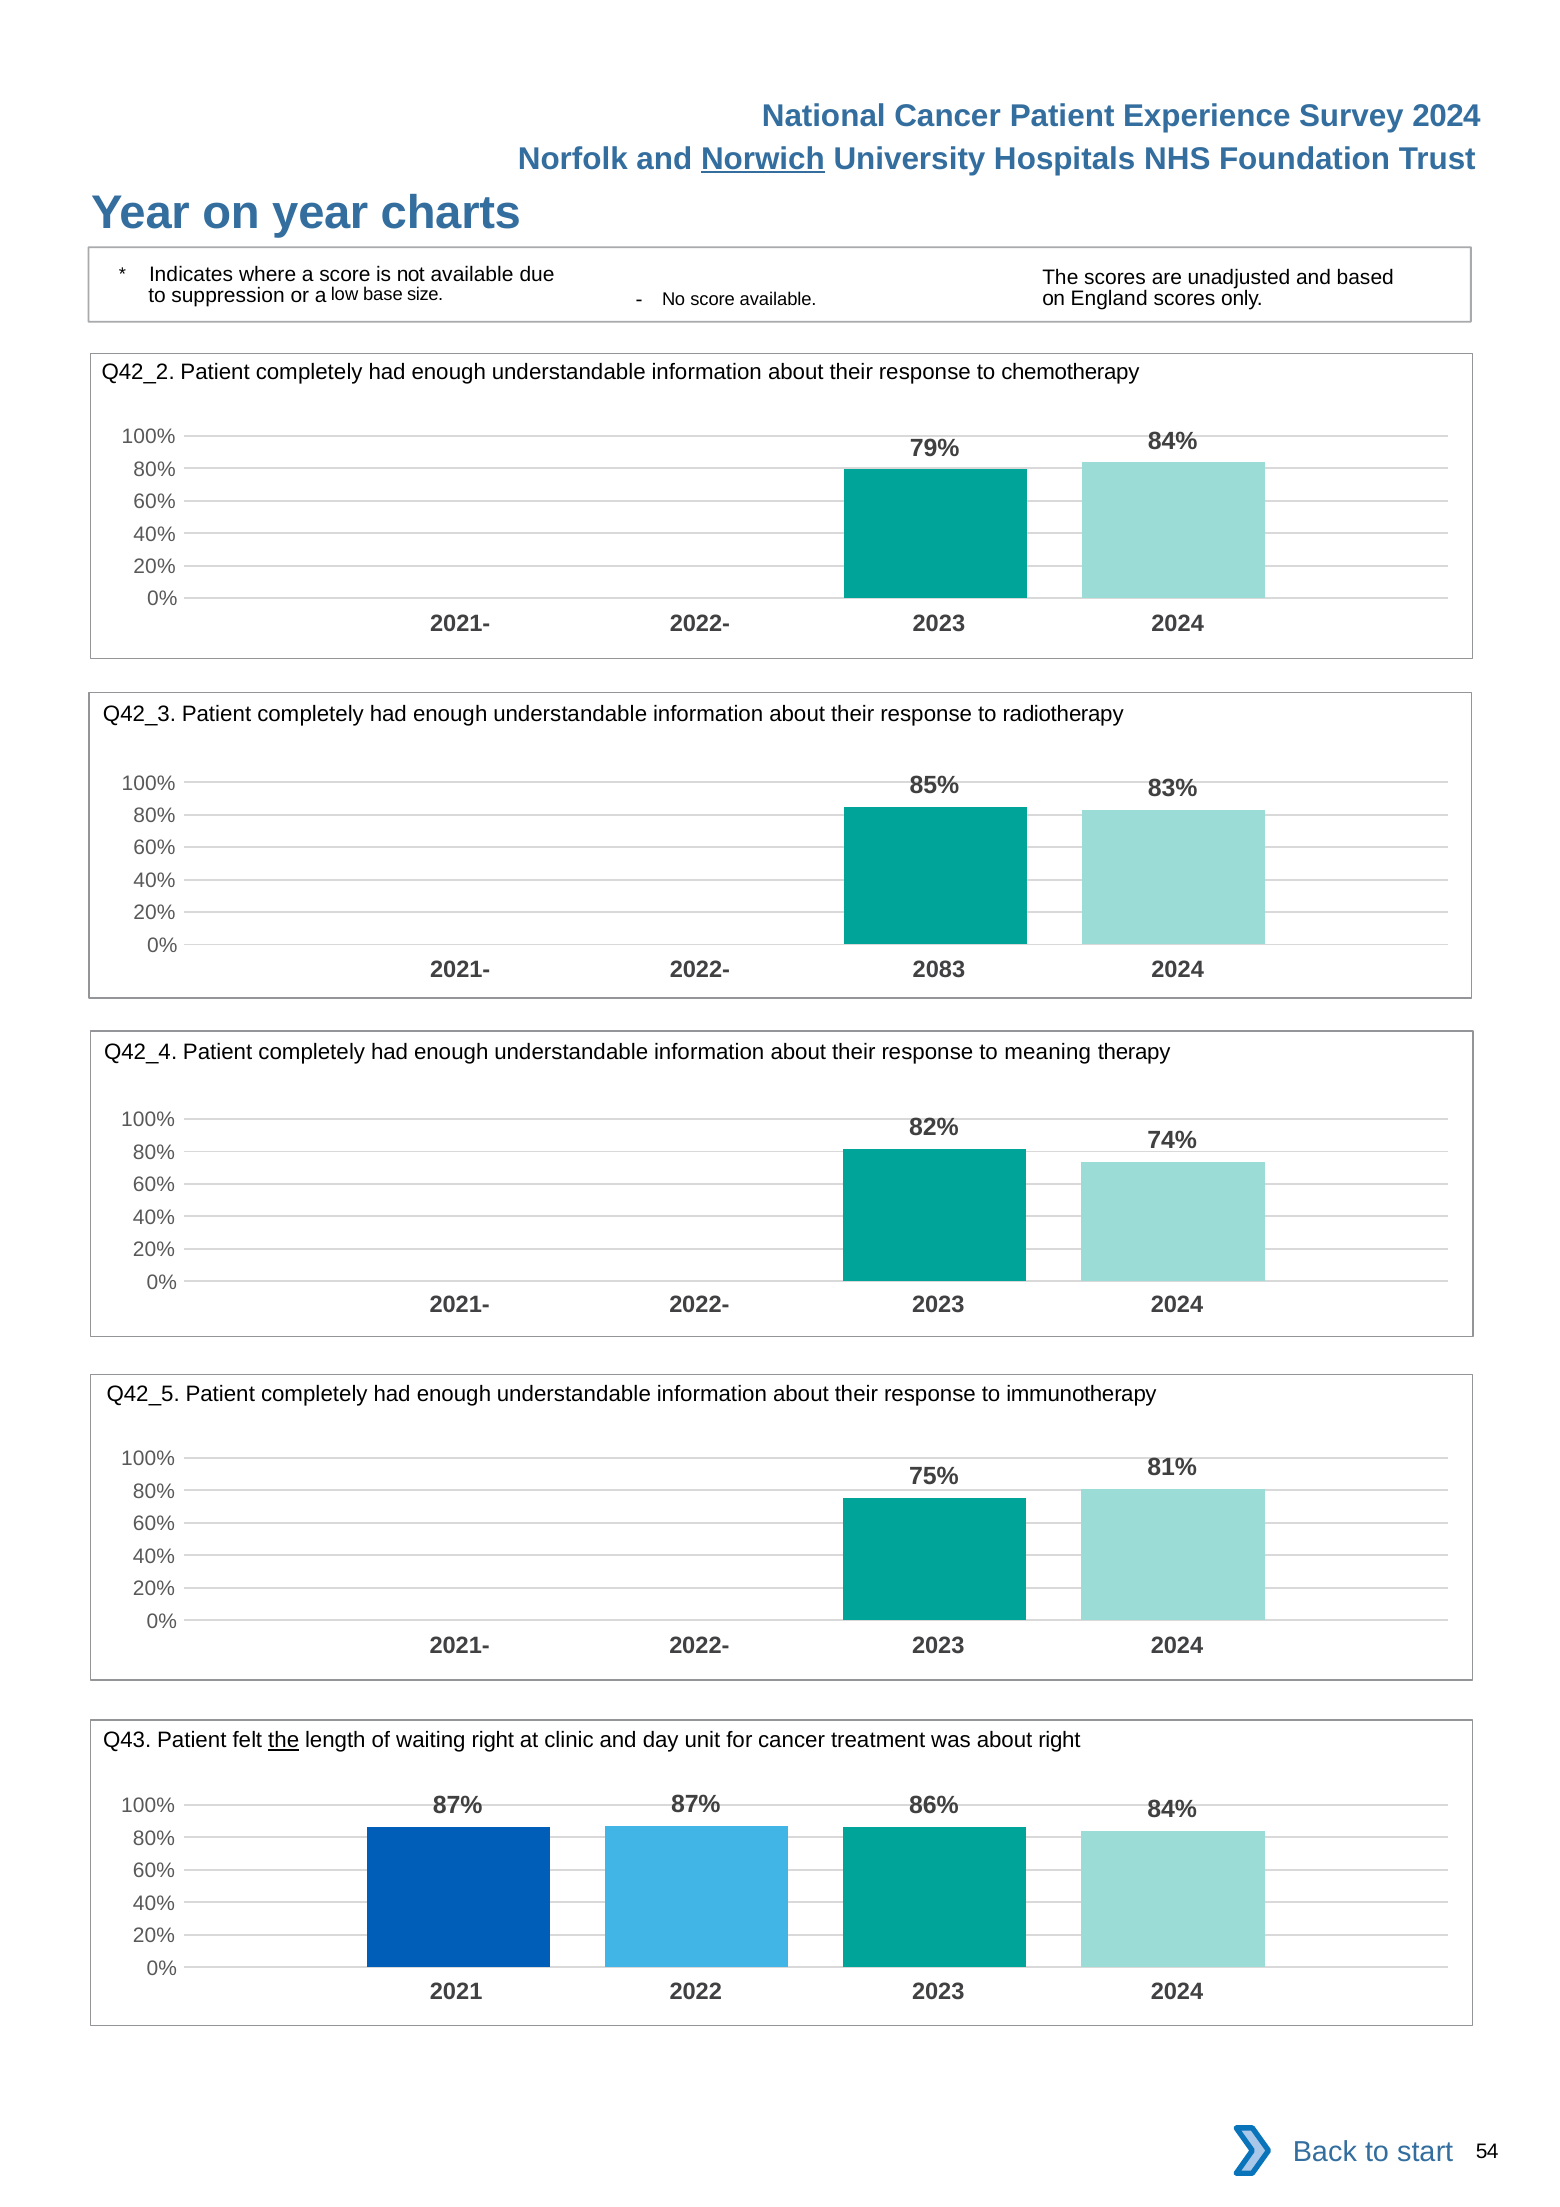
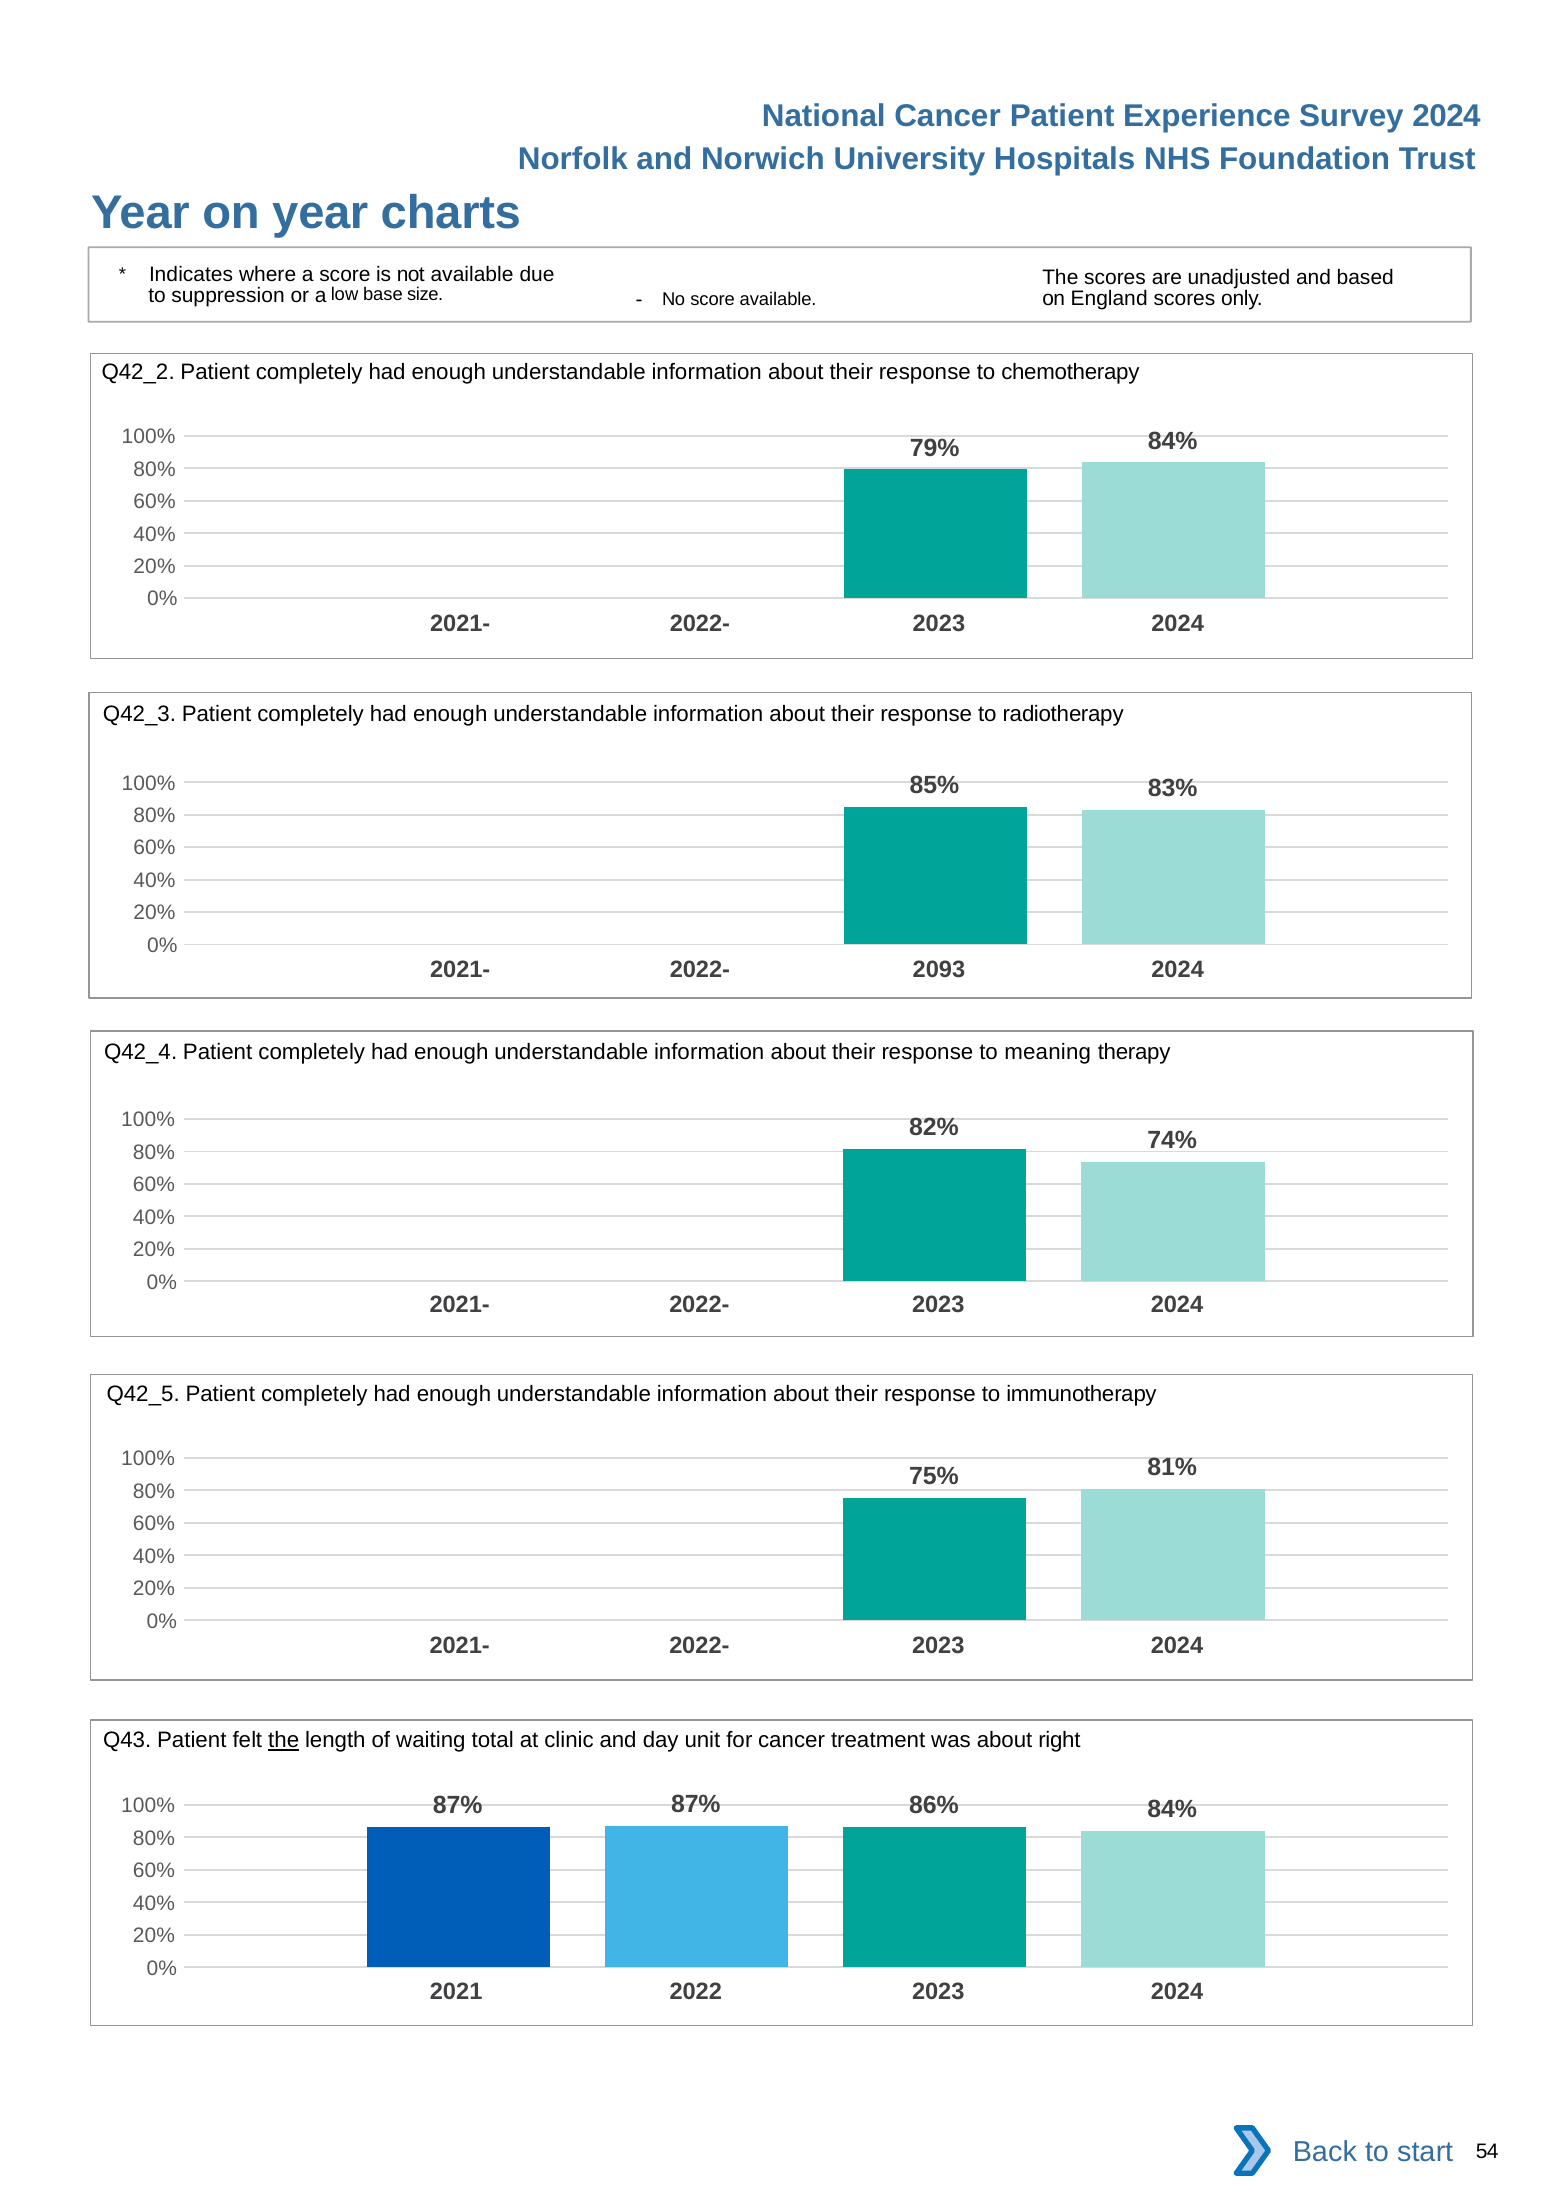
Norwich underline: present -> none (763, 159)
2083: 2083 -> 2093 (939, 970)
waiting right: right -> total (493, 1741)
